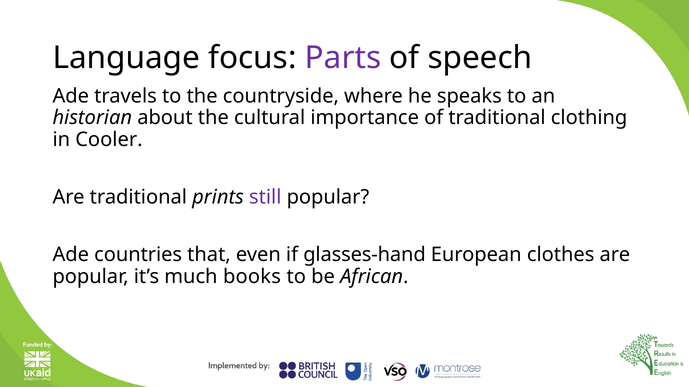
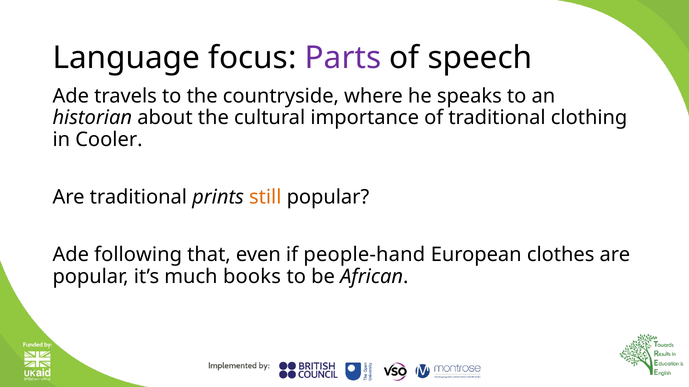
still colour: purple -> orange (265, 197)
countries: countries -> following (138, 255)
glasses-hand: glasses-hand -> people-hand (364, 255)
